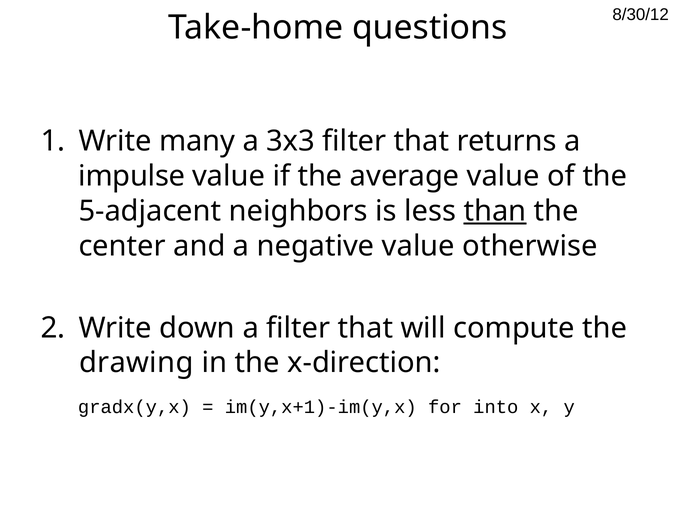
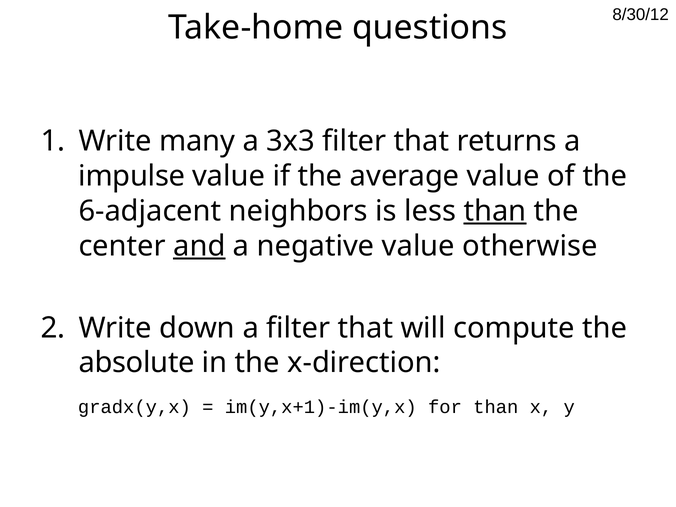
5-adjacent: 5-adjacent -> 6-adjacent (150, 211)
and underline: none -> present (199, 246)
drawing: drawing -> absolute (137, 363)
for into: into -> than (496, 407)
